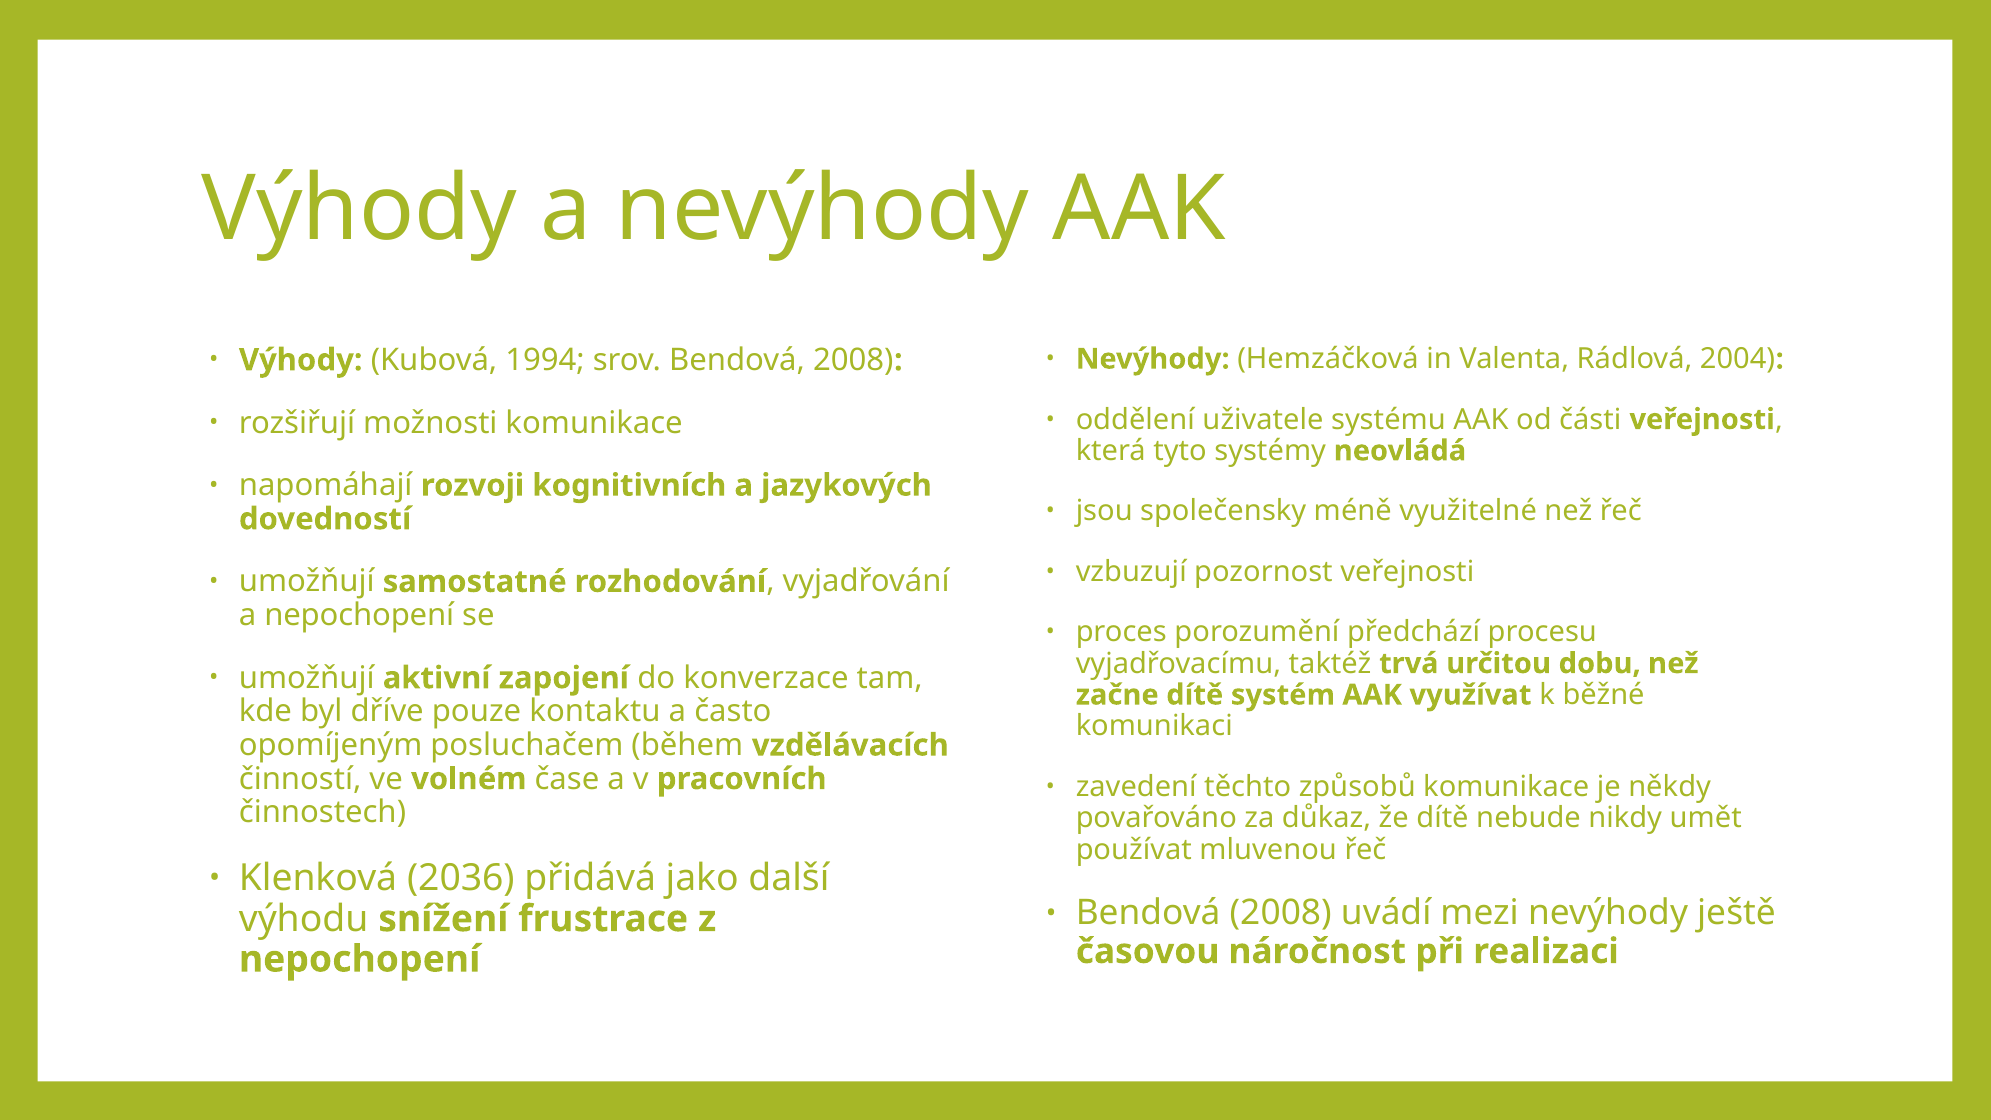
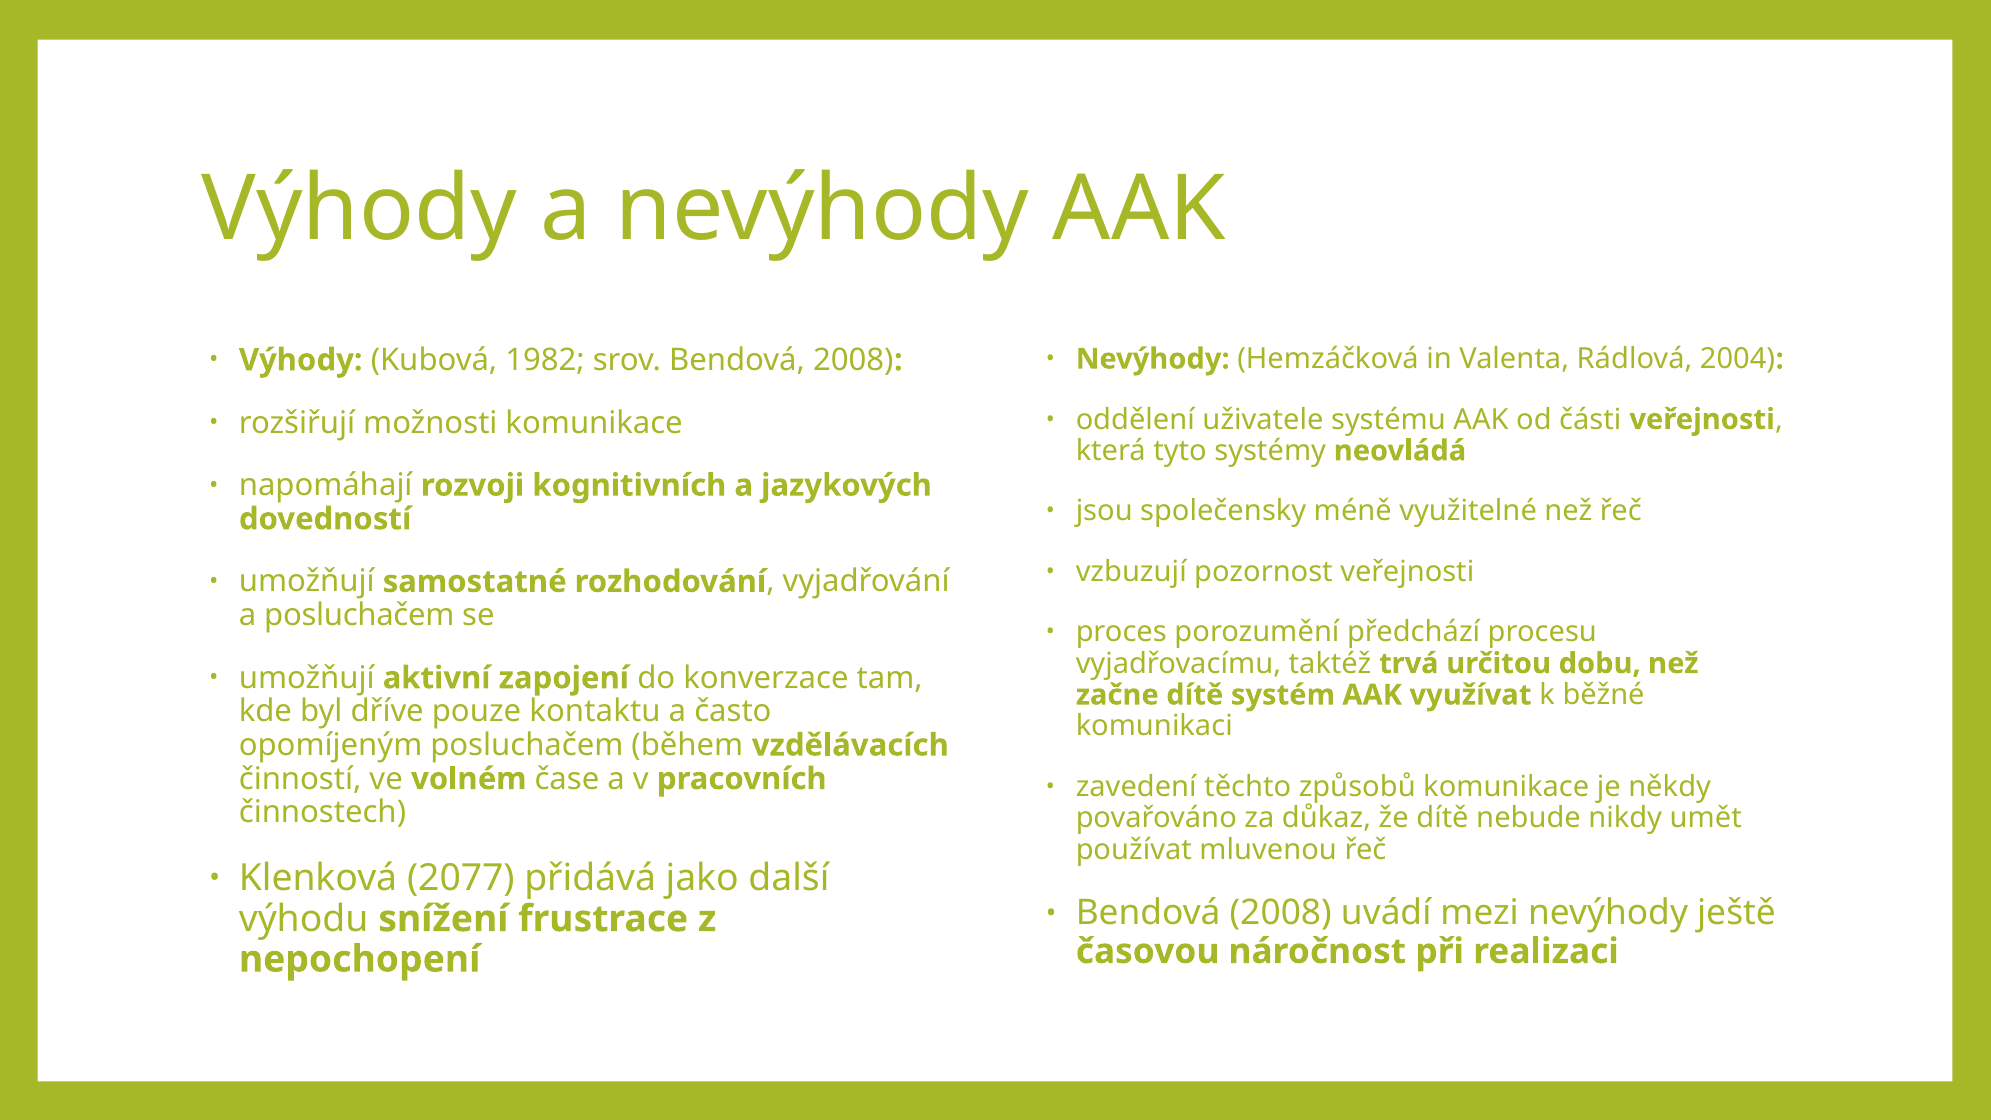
1994: 1994 -> 1982 (545, 360)
a nepochopení: nepochopení -> posluchačem (359, 615)
2036: 2036 -> 2077 (461, 879)
